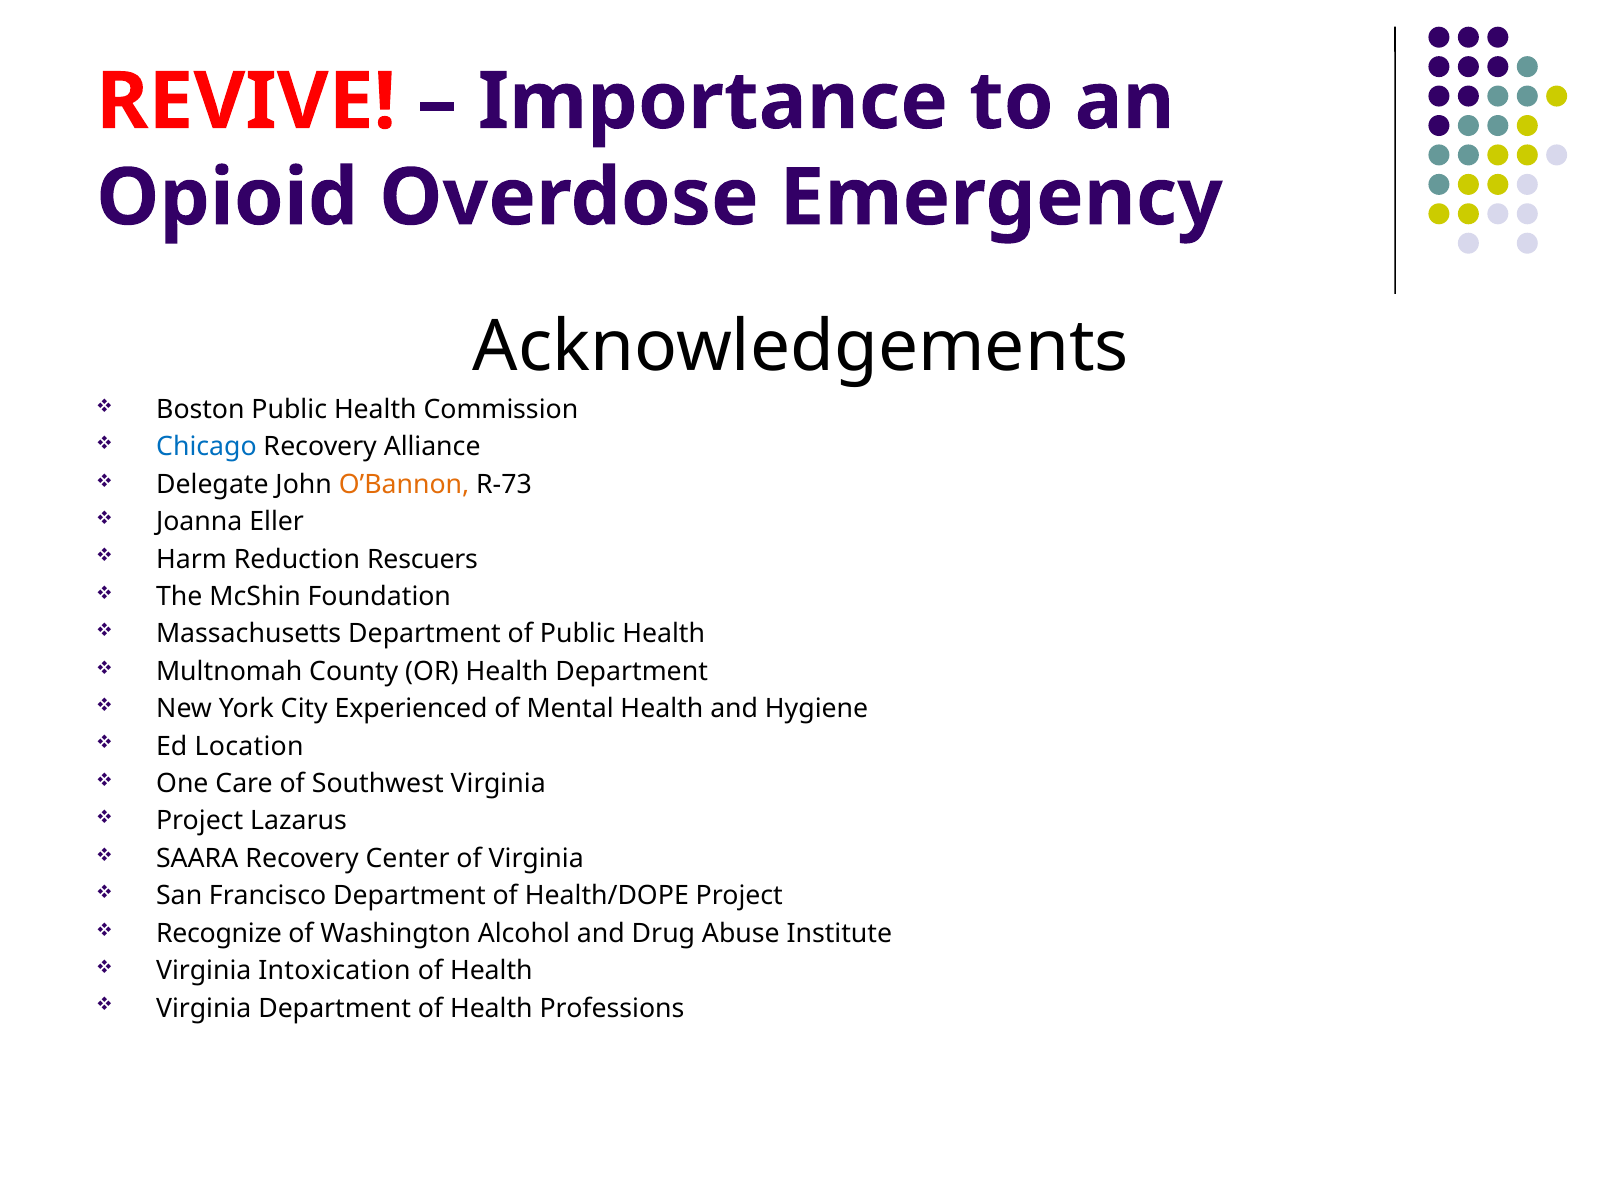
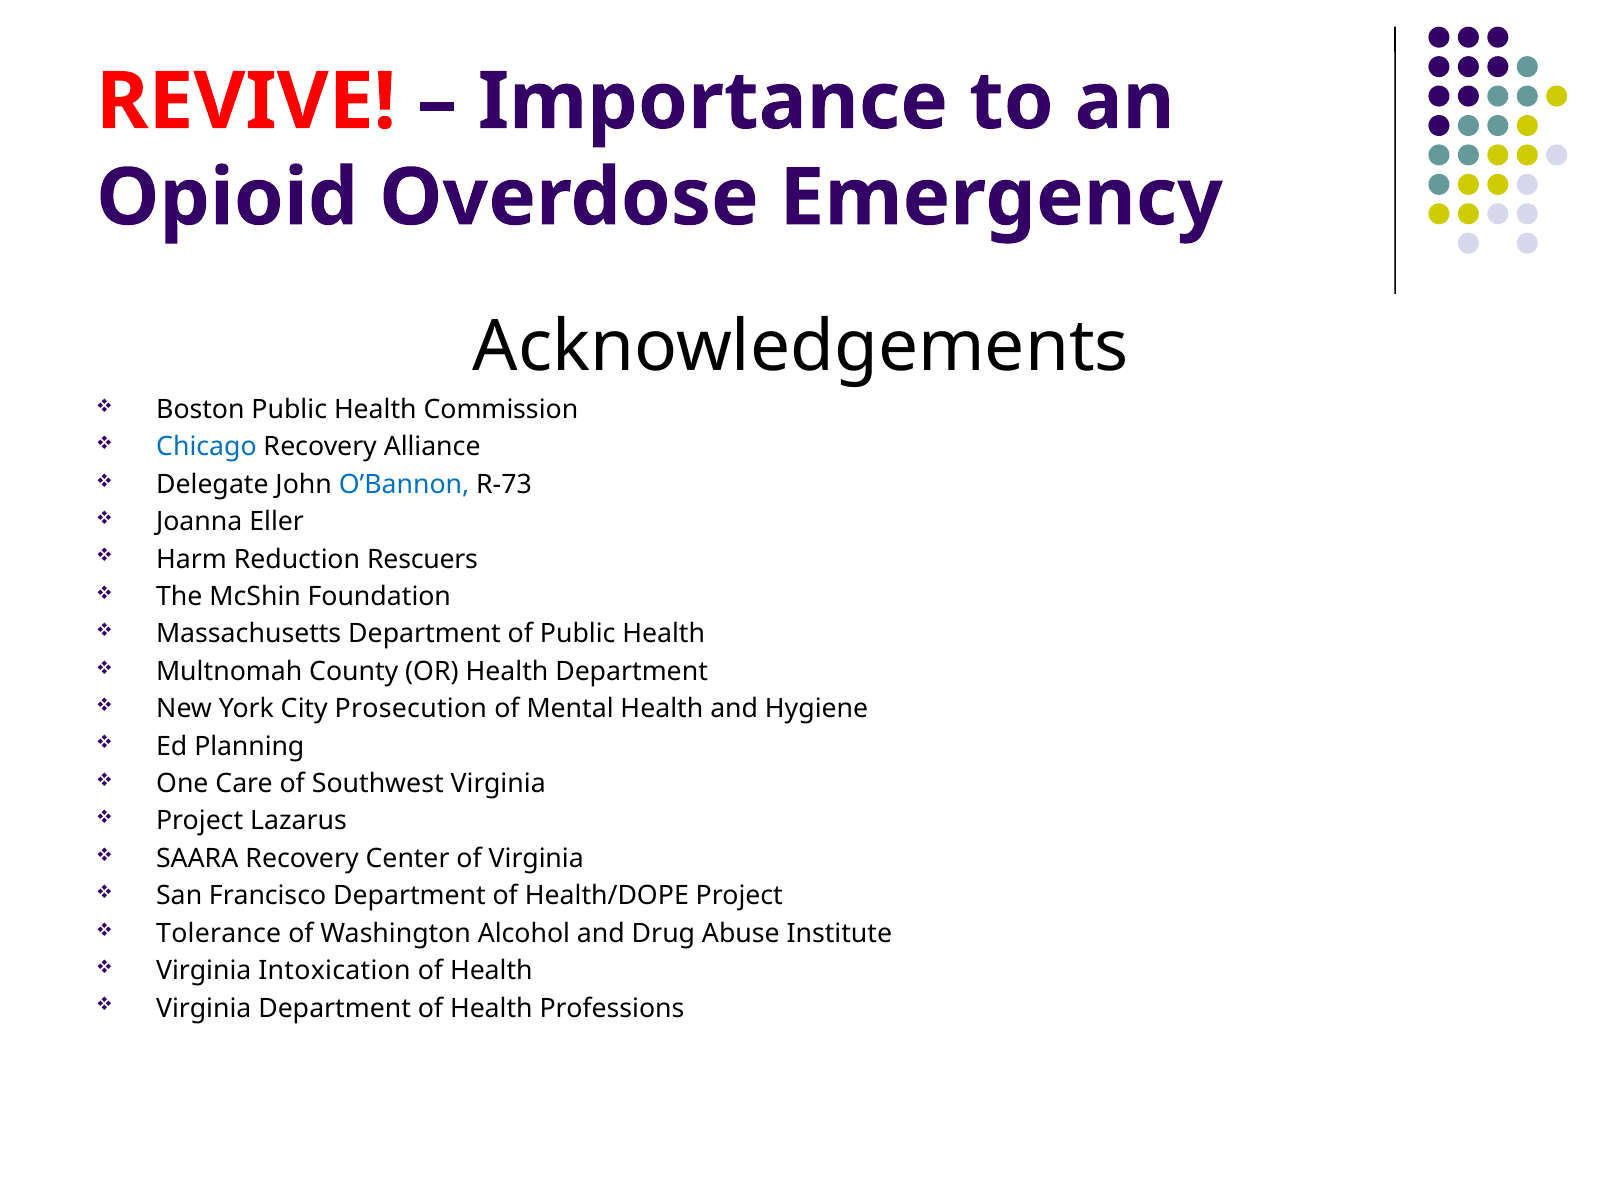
O’Bannon colour: orange -> blue (404, 484)
Experienced: Experienced -> Prosecution (411, 709)
Location: Location -> Planning (249, 746)
Recognize: Recognize -> Tolerance (219, 933)
